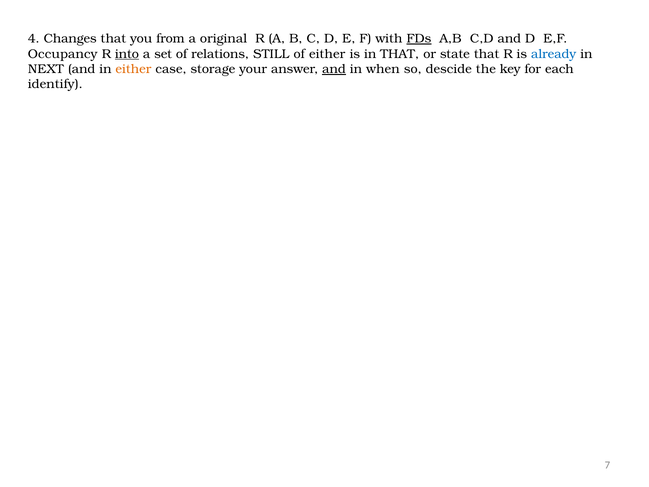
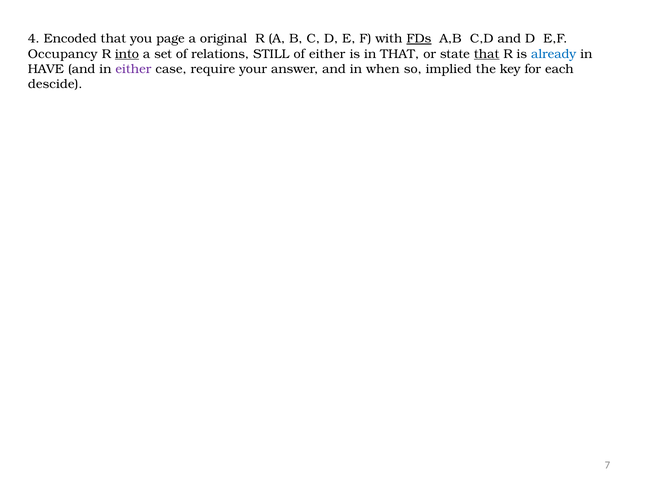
Changes: Changes -> Encoded (70, 39)
from: from -> page (170, 39)
that underline: none -> present (487, 54)
NEXT: NEXT -> HAVE (46, 69)
either colour: orange -> purple (133, 69)
storage: storage -> require (213, 69)
and underline: present -> none (334, 69)
descide: descide -> implied (449, 69)
identify: identify -> descide (55, 84)
